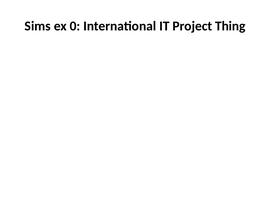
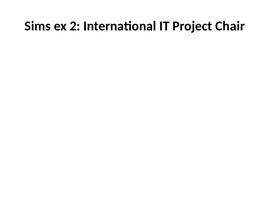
0: 0 -> 2 (75, 26)
Thing: Thing -> Chair (230, 26)
